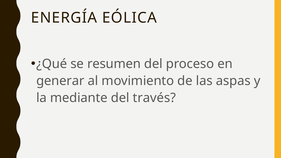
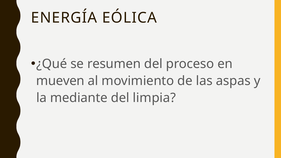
generar: generar -> mueven (60, 81)
través: través -> limpia (154, 98)
